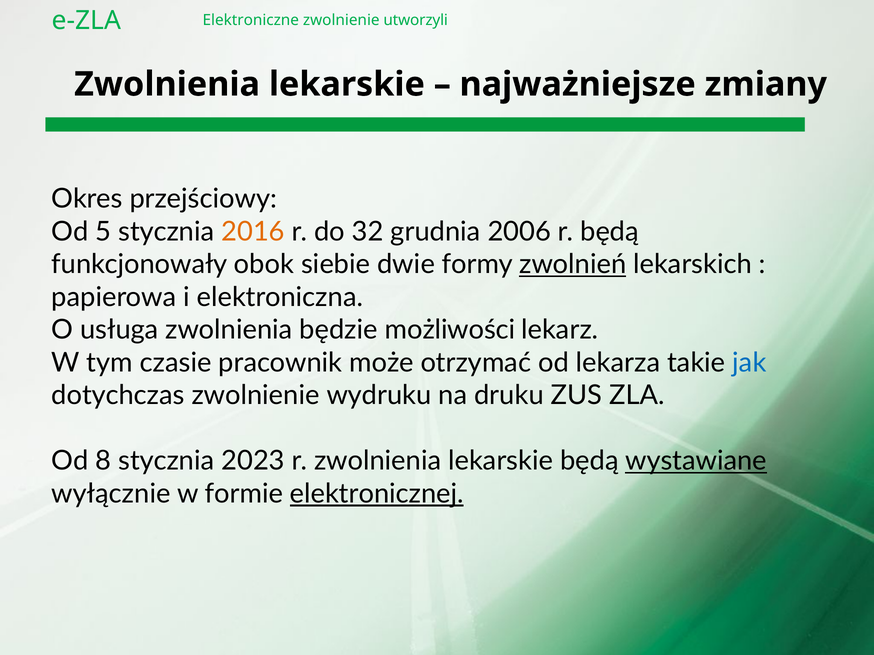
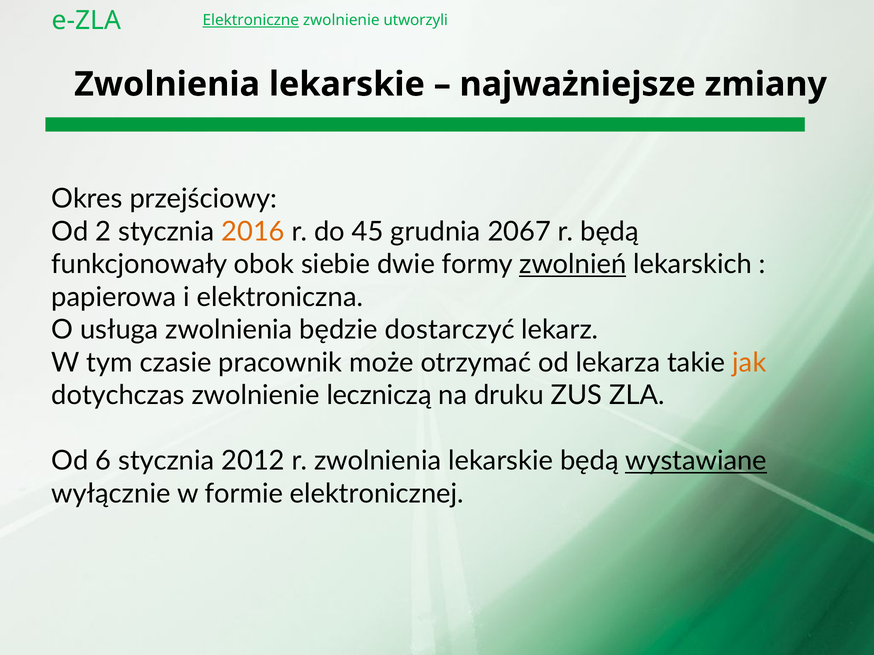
Elektroniczne underline: none -> present (251, 20)
5: 5 -> 2 (103, 232)
32: 32 -> 45 (368, 232)
2006: 2006 -> 2067 (519, 232)
możliwości: możliwości -> dostarczyć (450, 330)
jak colour: blue -> orange (749, 363)
wydruku: wydruku -> leczniczą (379, 396)
8: 8 -> 6 (103, 461)
2023: 2023 -> 2012 (253, 461)
elektronicznej underline: present -> none (377, 494)
